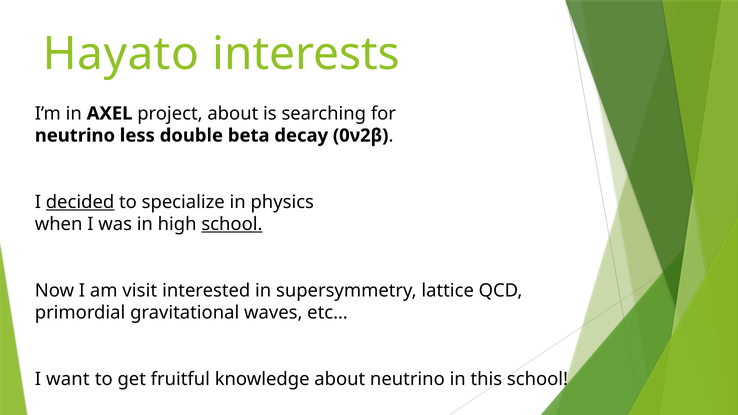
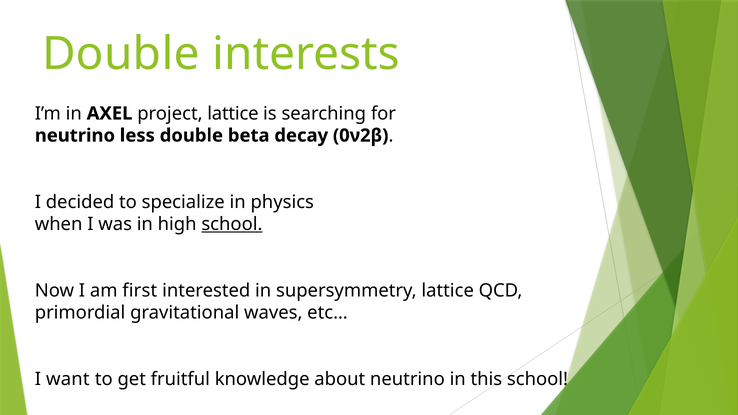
Hayato: Hayato -> Double (121, 54)
project about: about -> lattice (233, 113)
decided underline: present -> none (80, 202)
visit: visit -> first (140, 291)
